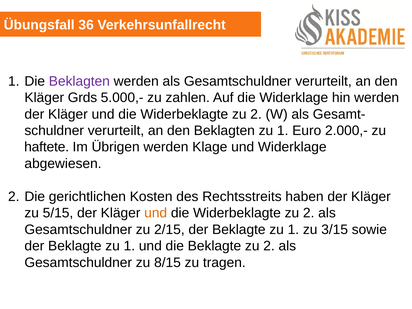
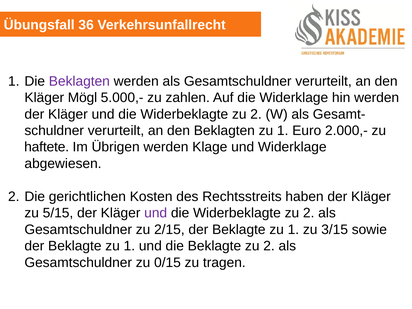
Grds: Grds -> Mögl (82, 98)
und colour: orange -> purple (156, 213)
8/15: 8/15 -> 0/15 (167, 262)
